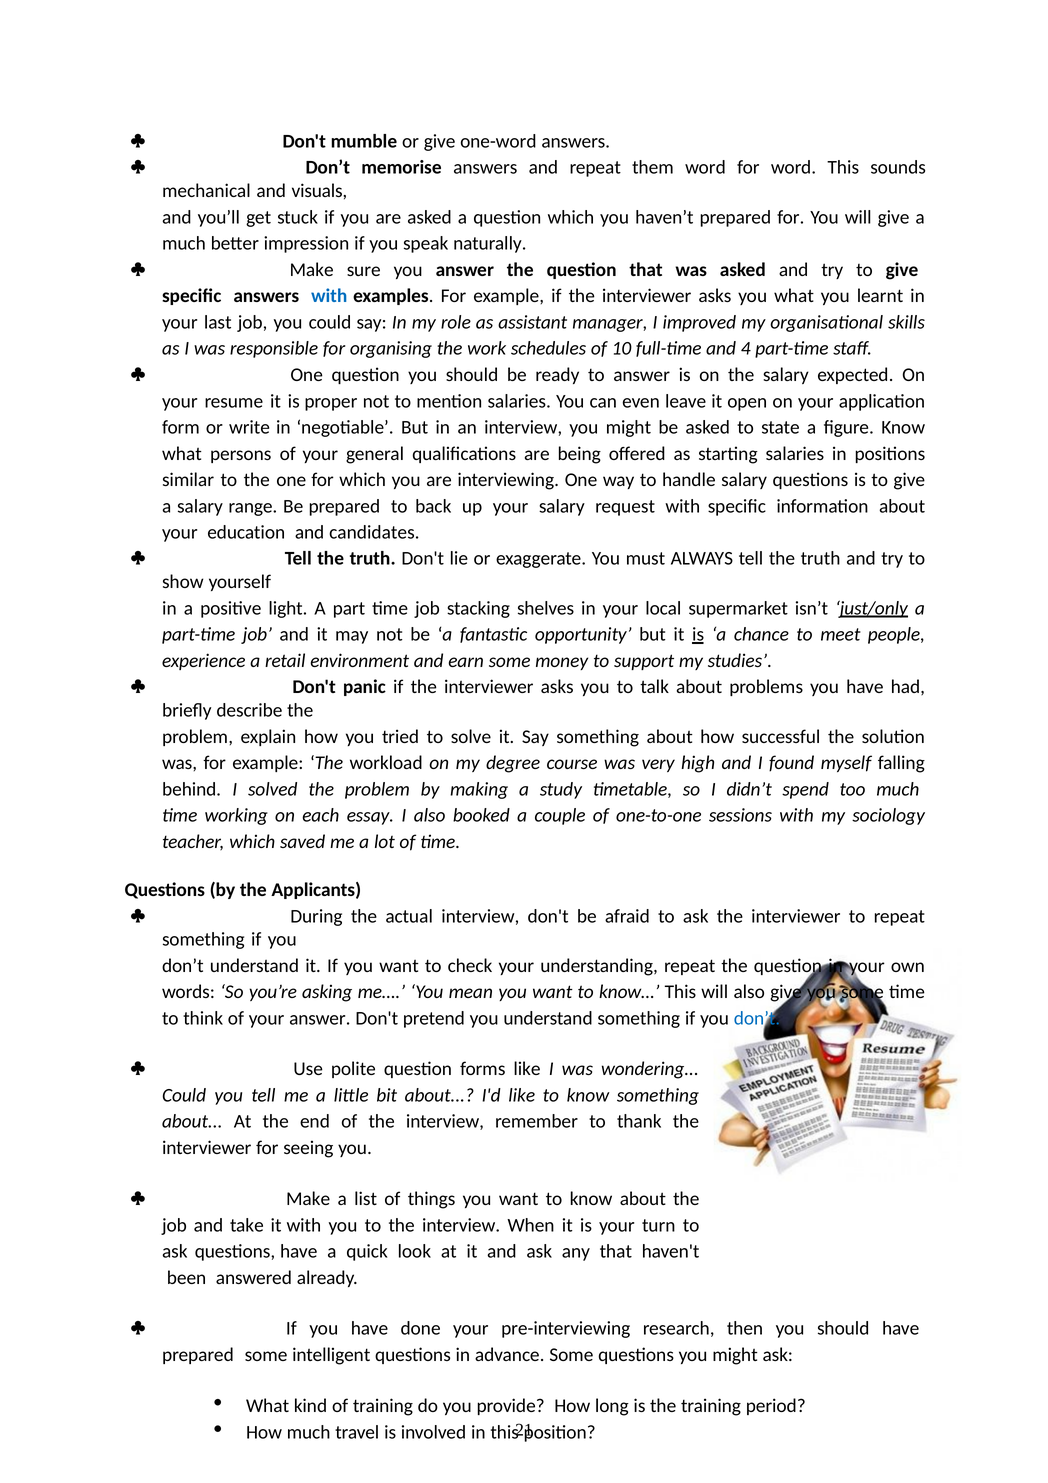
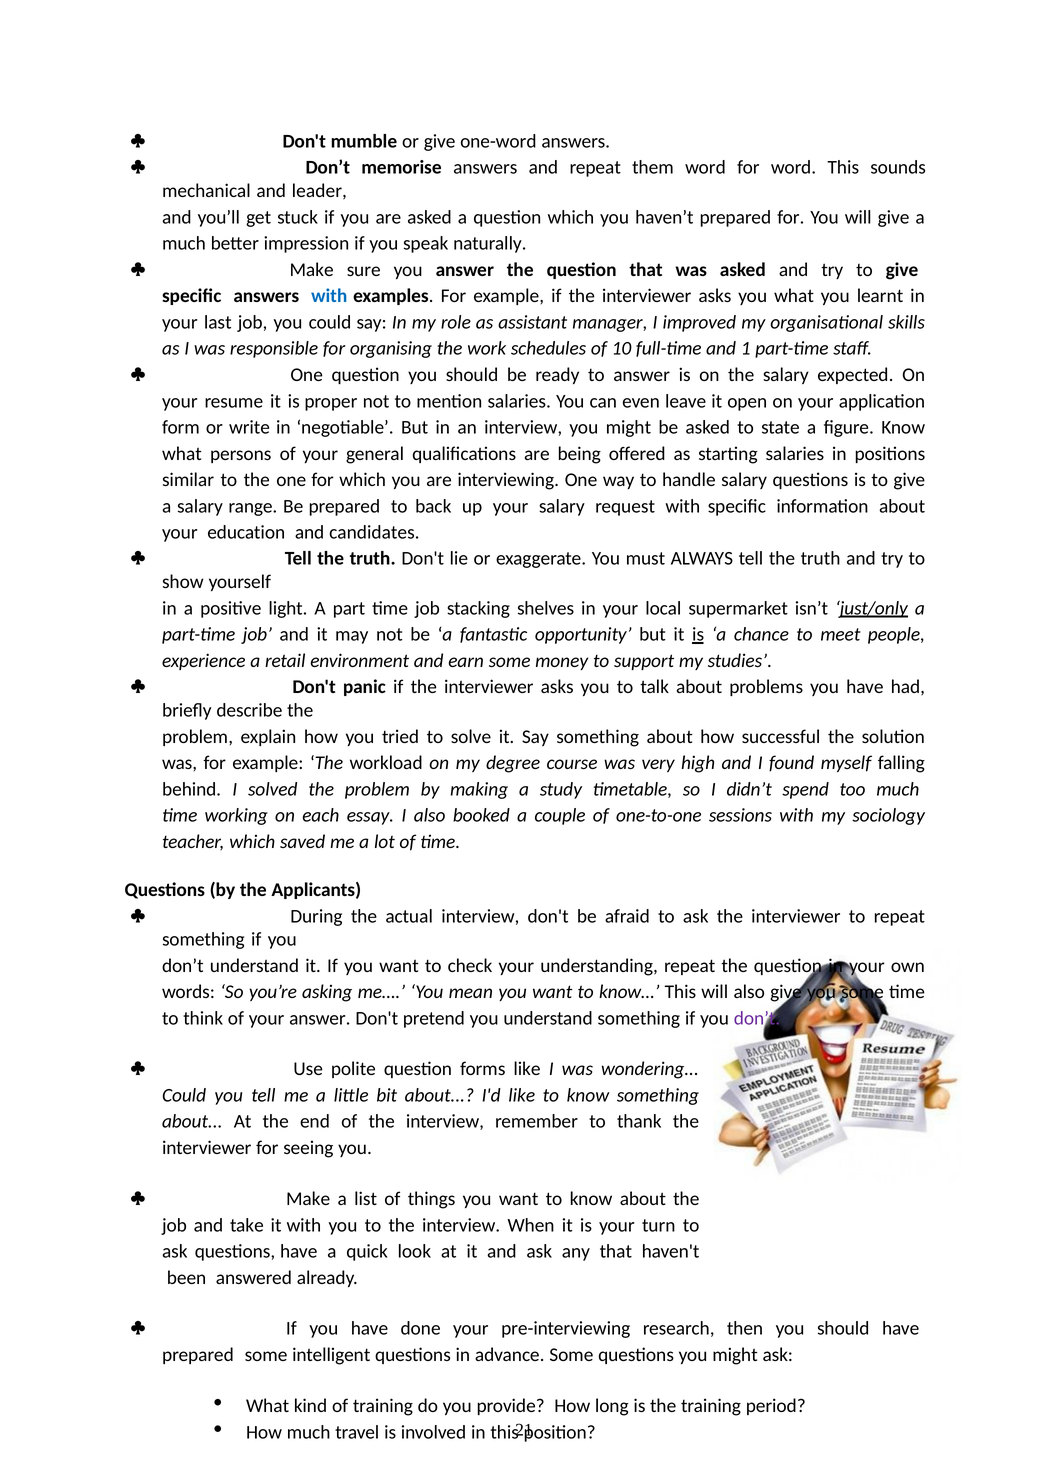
visuals: visuals -> leader (319, 191)
4: 4 -> 1 (746, 349)
don’t colour: blue -> purple (757, 1019)
